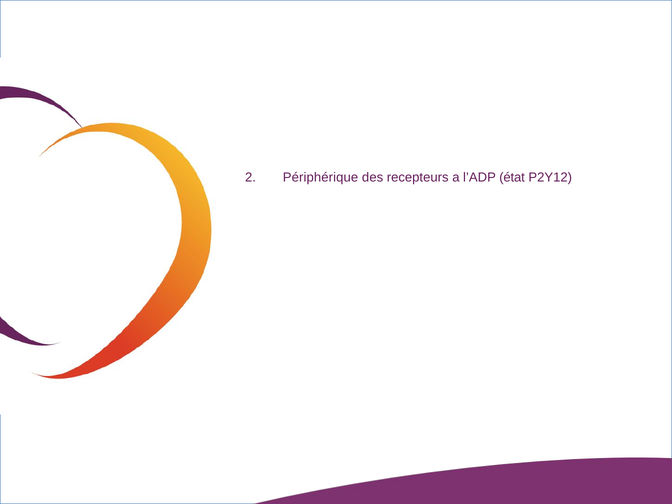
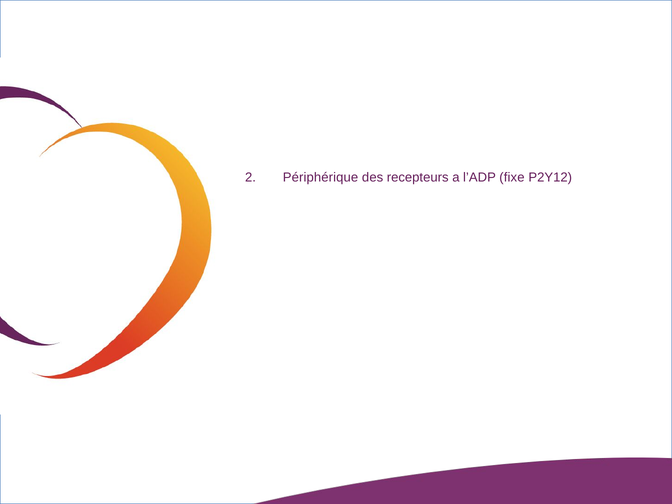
état: état -> fixe (512, 177)
